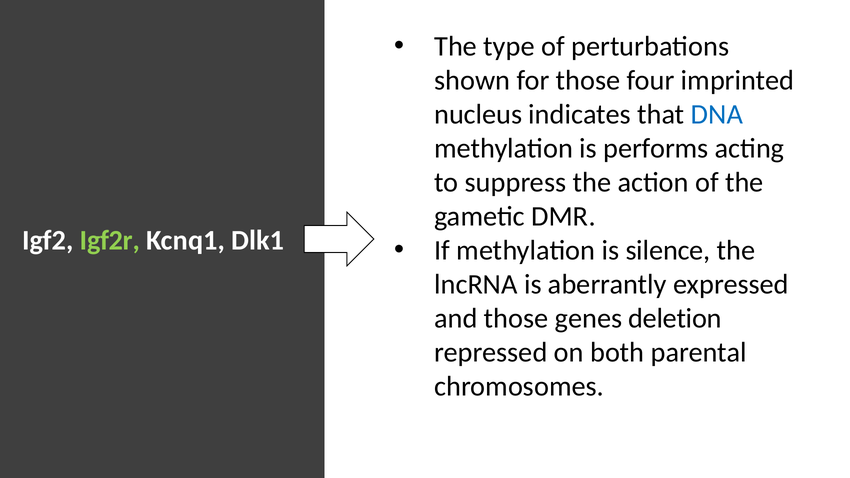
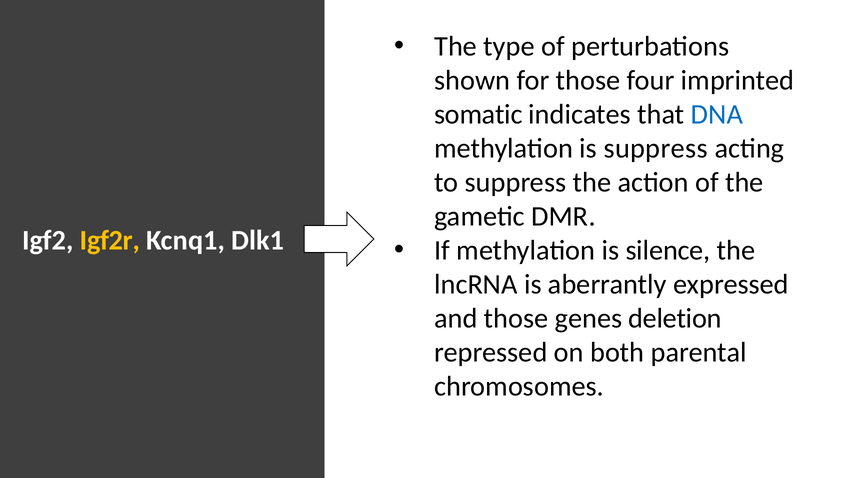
nucleus: nucleus -> somatic (478, 114)
is performs: performs -> suppress (656, 148)
Igf2r colour: light green -> yellow (110, 240)
